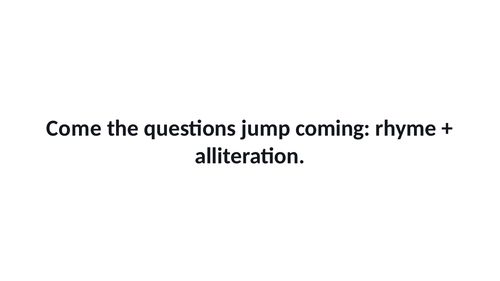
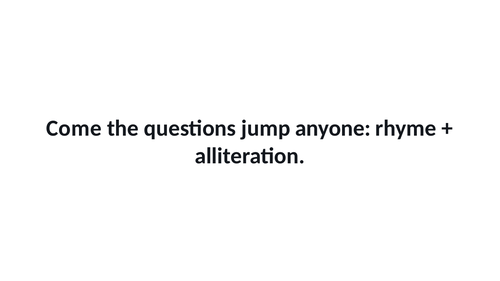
coming: coming -> anyone (333, 128)
